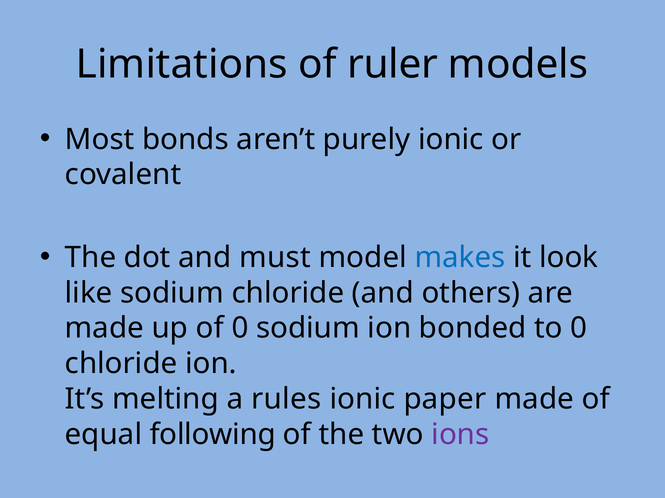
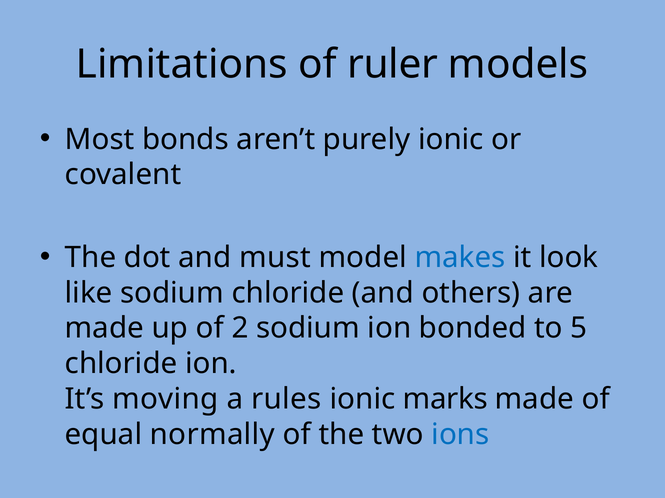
of 0: 0 -> 2 (240, 329)
to 0: 0 -> 5 (579, 329)
melting: melting -> moving (165, 400)
paper: paper -> marks (445, 400)
following: following -> normally (212, 435)
ions colour: purple -> blue (460, 435)
